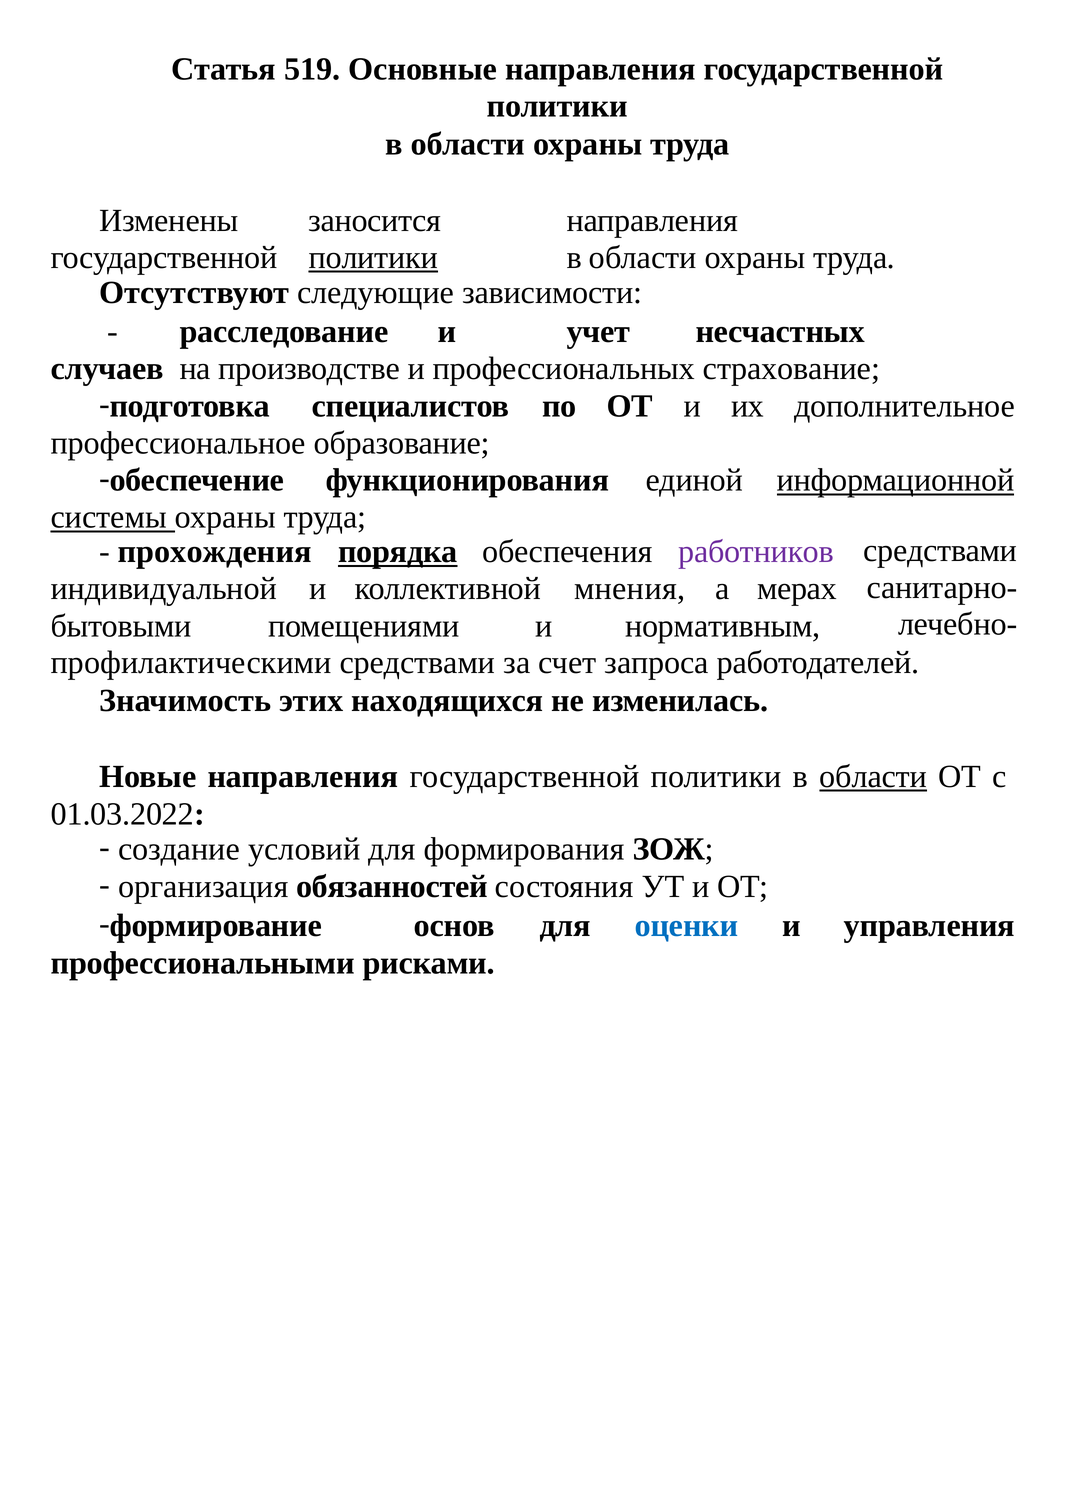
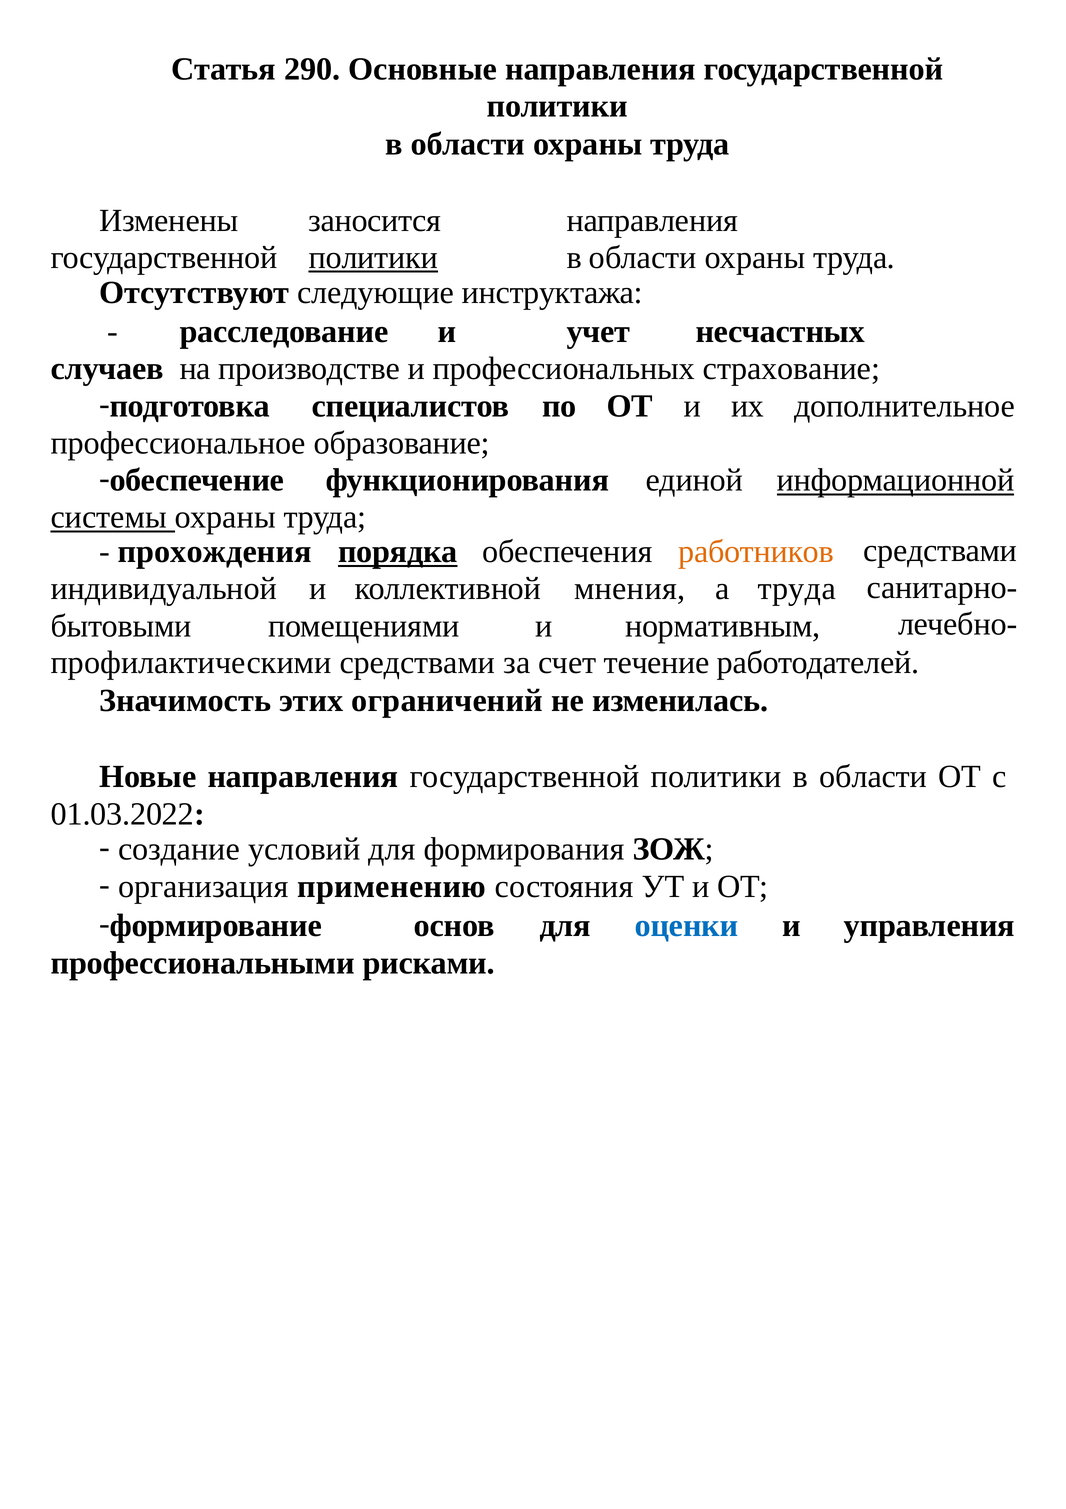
519: 519 -> 290 (312, 69)
зависимости: зависимости -> инструктажа (552, 293)
работников colour: purple -> orange (756, 552)
а мерах: мерах -> труда (797, 589)
запроса: запроса -> течение (657, 662)
находящихся: находящихся -> ограничений (447, 701)
области underline: present -> none (873, 776)
обязанностей: обязанностей -> применению (392, 886)
